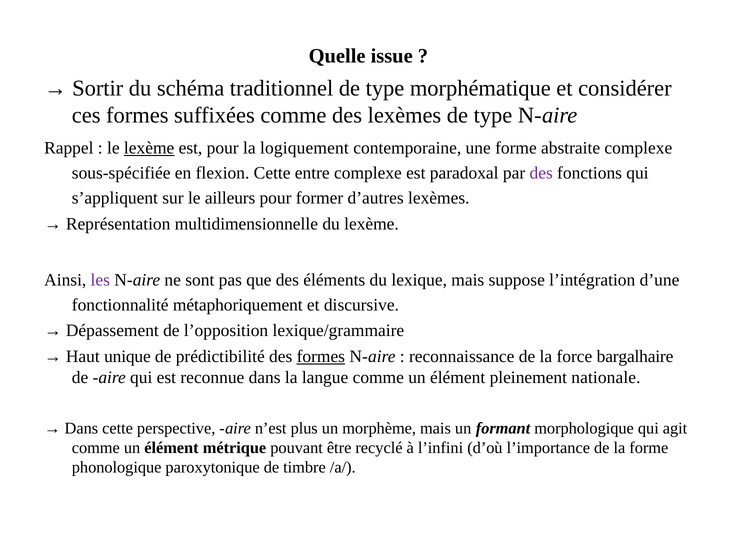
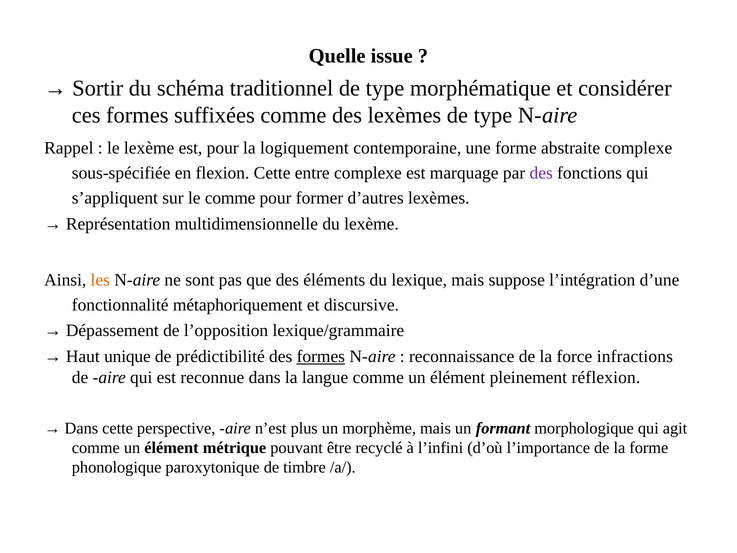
lexème underline: present -> none (149, 148)
paradoxal: paradoxal -> marquage (464, 173)
le ailleurs: ailleurs -> comme (230, 198)
les colour: purple -> orange (100, 280)
bargalhaire: bargalhaire -> infractions (635, 356)
nationale: nationale -> réflexion (606, 377)
